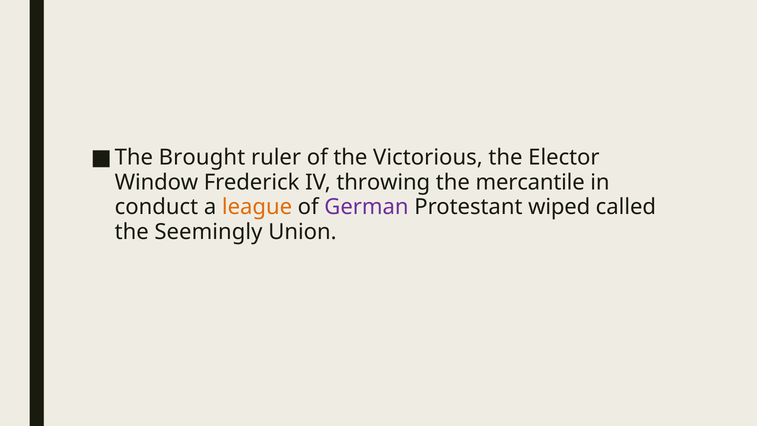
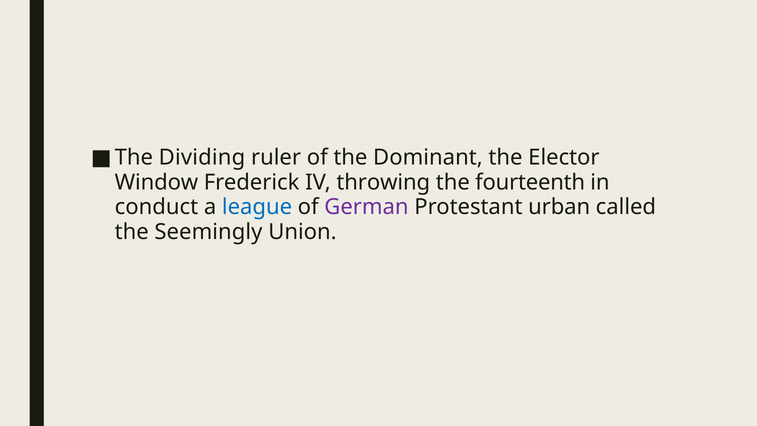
Brought: Brought -> Dividing (202, 157)
Victorious: Victorious -> Dominant (428, 157)
mercantile: mercantile -> fourteenth (530, 182)
league colour: orange -> blue (257, 207)
wiped: wiped -> urban (559, 207)
